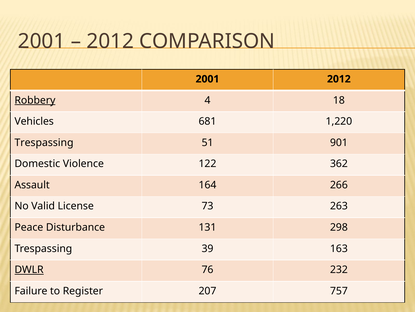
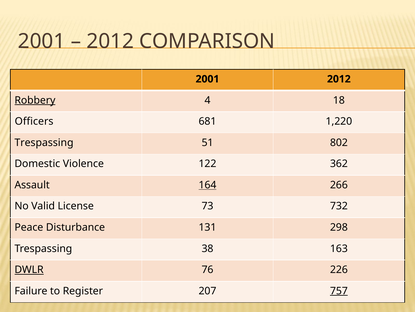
Vehicles: Vehicles -> Officers (34, 121)
901: 901 -> 802 (339, 142)
164 underline: none -> present (207, 185)
263: 263 -> 732 (339, 206)
39: 39 -> 38 (208, 248)
232: 232 -> 226 (339, 269)
757 underline: none -> present (339, 290)
